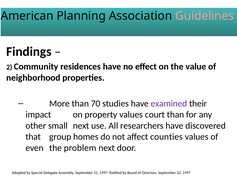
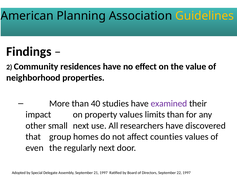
Guidelines colour: pink -> yellow (205, 16)
70: 70 -> 40 (96, 103)
court: court -> limits (155, 114)
problem: problem -> regularly (80, 148)
